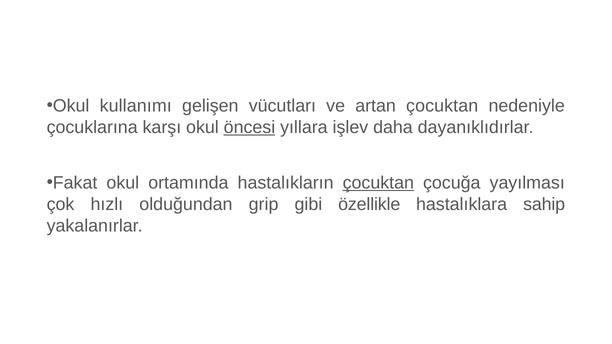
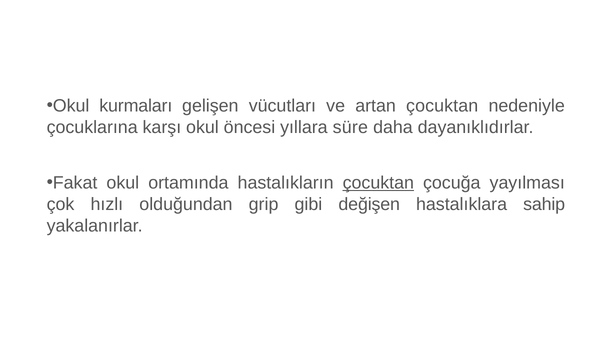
kullanımı: kullanımı -> kurmaları (136, 106)
öncesi underline: present -> none (249, 127)
işlev: işlev -> süre (350, 127)
özellikle: özellikle -> değişen (369, 204)
